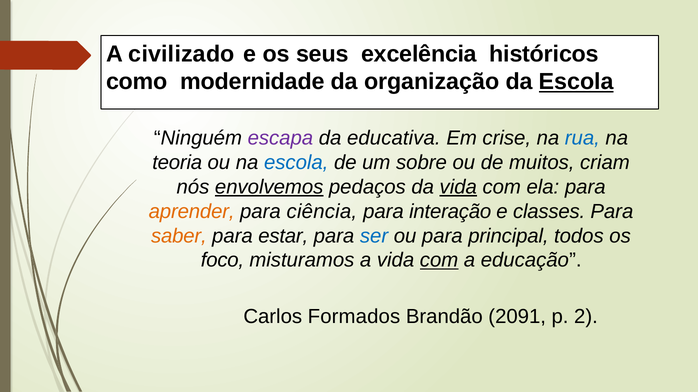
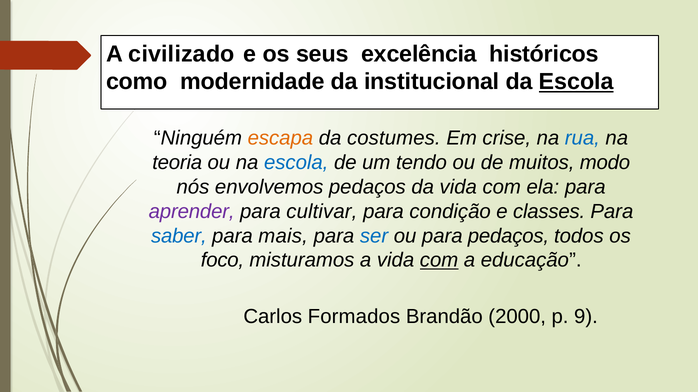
organização: organização -> institucional (432, 82)
escapa colour: purple -> orange (280, 138)
educativa: educativa -> costumes (394, 138)
sobre: sobre -> tendo (421, 163)
criam: criam -> modo (605, 163)
envolvemos underline: present -> none (269, 187)
vida underline: present -> none (458, 187)
aprender colour: orange -> purple (192, 212)
ciência: ciência -> cultivar (322, 212)
interação: interação -> condição (450, 212)
saber colour: orange -> blue (179, 236)
estar: estar -> mais (283, 236)
para principal: principal -> pedaços (508, 236)
2091: 2091 -> 2000 (517, 317)
2: 2 -> 9 (586, 317)
